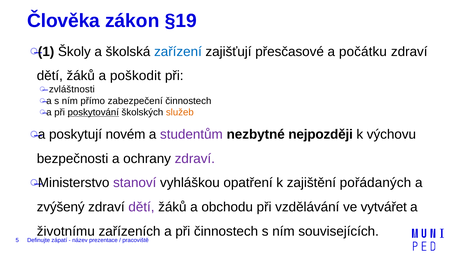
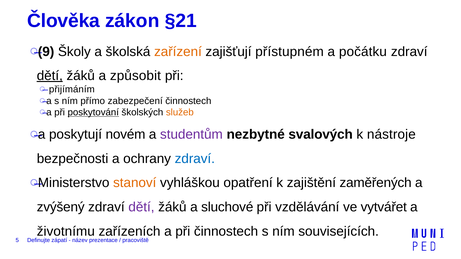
§19: §19 -> §21 (181, 21)
1: 1 -> 9 (46, 52)
zařízení colour: blue -> orange (178, 52)
přesčasové: přesčasové -> přístupném (290, 52)
dětí underline: none -> present (50, 76)
poškodit: poškodit -> způsobit (135, 76)
zvláštnosti: zvláštnosti -> přijímáním (72, 89)
nejpozději: nejpozději -> svalových (321, 135)
výchovu: výchovu -> nástroje (391, 135)
zdraví colour: purple -> blue (195, 159)
stanoví colour: purple -> orange (135, 183)
pořádaných: pořádaných -> zaměřených (376, 183)
obchodu: obchodu -> sluchové (227, 207)
